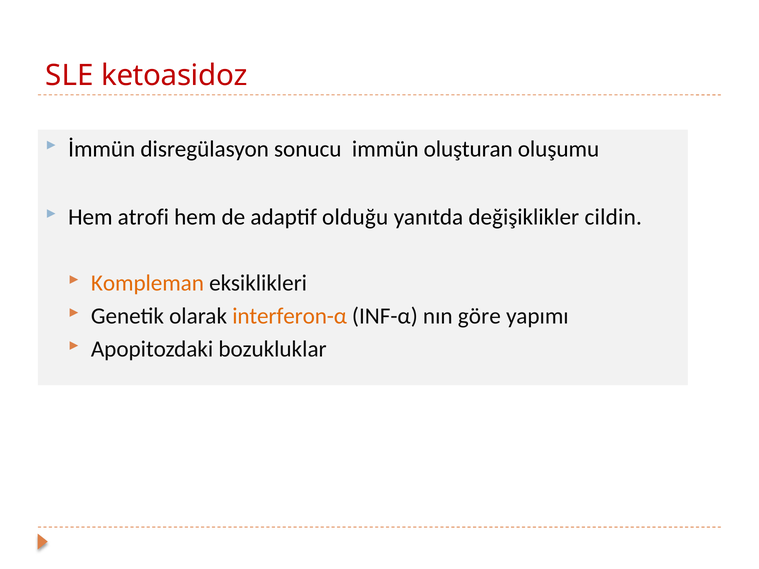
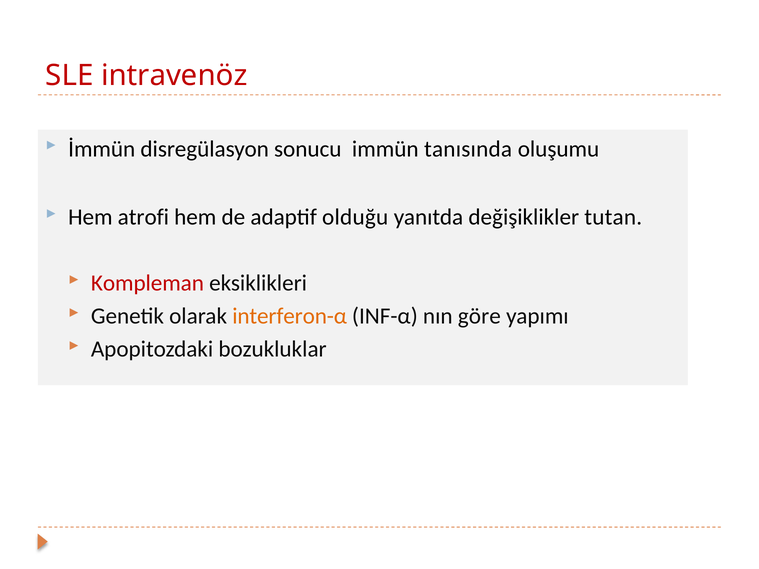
ketoasidoz: ketoasidoz -> intravenöz (174, 75)
oluşturan: oluşturan -> tanısında (468, 149)
cildin: cildin -> tutan (613, 217)
Kompleman colour: orange -> red (147, 283)
